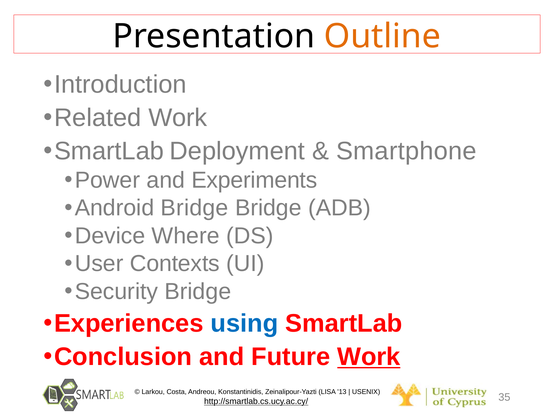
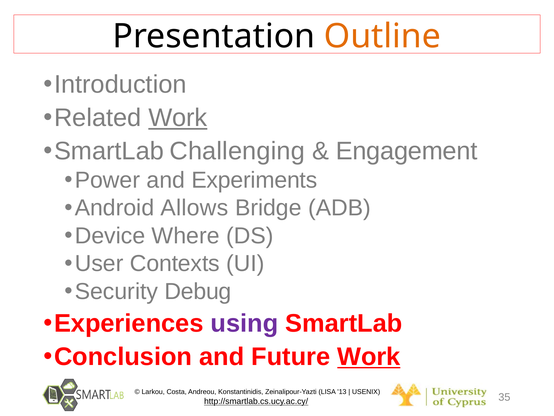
Work underline: none -> present (178, 118)
Deployment: Deployment -> Challenging (237, 151)
Smartphone: Smartphone -> Engagement (407, 151)
Android Bridge: Bridge -> Allows (194, 208)
Security Bridge: Bridge -> Debug (198, 291)
using colour: blue -> purple (244, 323)
